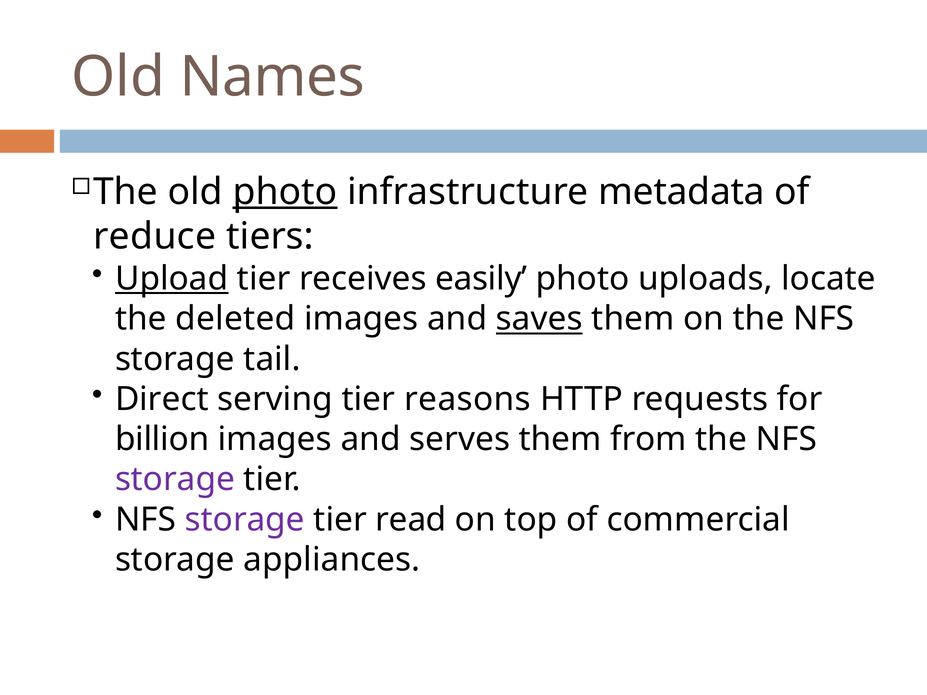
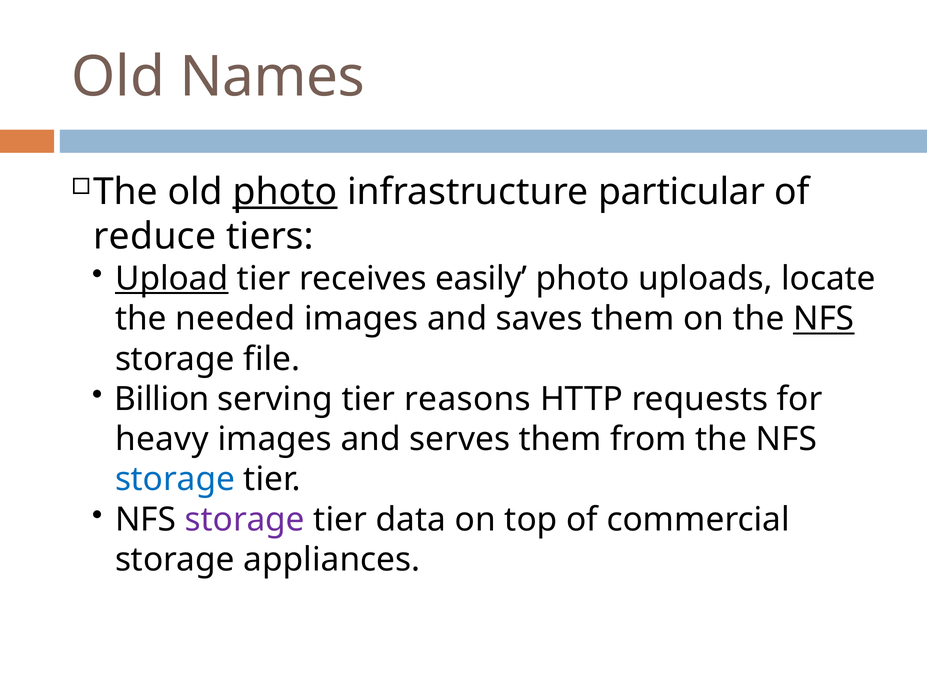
metadata: metadata -> particular (682, 192)
deleted: deleted -> needed (235, 319)
saves underline: present -> none (539, 319)
NFS underline: none -> present (824, 319)
tail: tail -> file (272, 359)
Direct: Direct -> Billion (162, 399)
billion: billion -> heavy (162, 439)
storage colour: purple -> blue (175, 480)
read: read -> data (411, 520)
